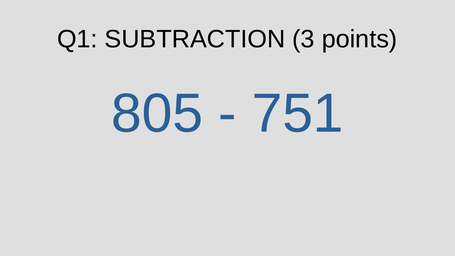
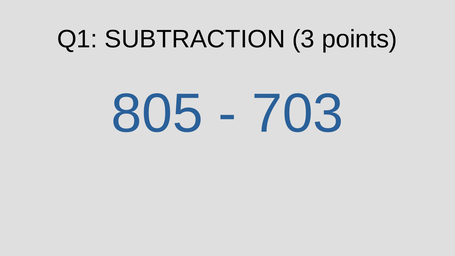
751: 751 -> 703 (298, 114)
